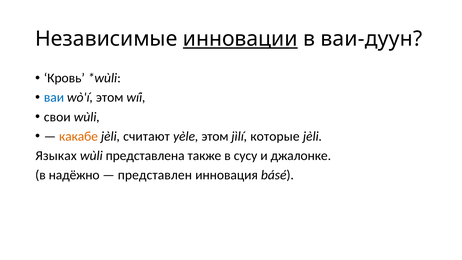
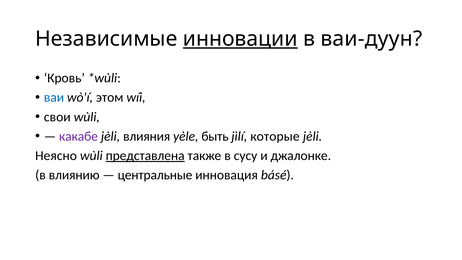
какабе colour: orange -> purple (78, 136)
считают: считают -> влияния (147, 136)
yèle этом: этом -> быть (215, 136)
Языках: Языках -> Неясно (56, 156)
представлена underline: none -> present (145, 156)
надёжно: надёжно -> влиянию (74, 175)
представлен: представлен -> центральные (155, 175)
